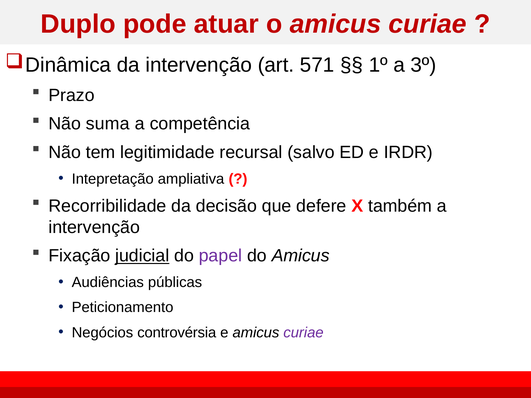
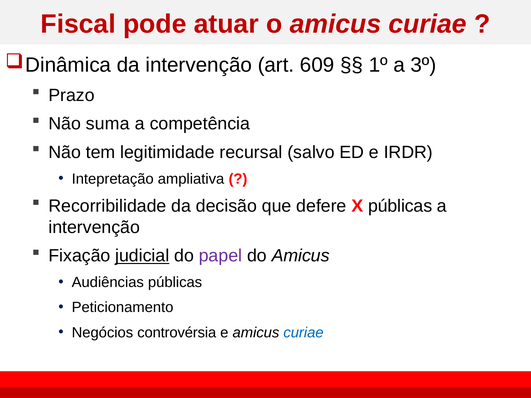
Duplo: Duplo -> Fiscal (78, 24)
571: 571 -> 609 (317, 65)
X também: também -> públicas (400, 206)
curiae colour: purple -> blue (304, 333)
